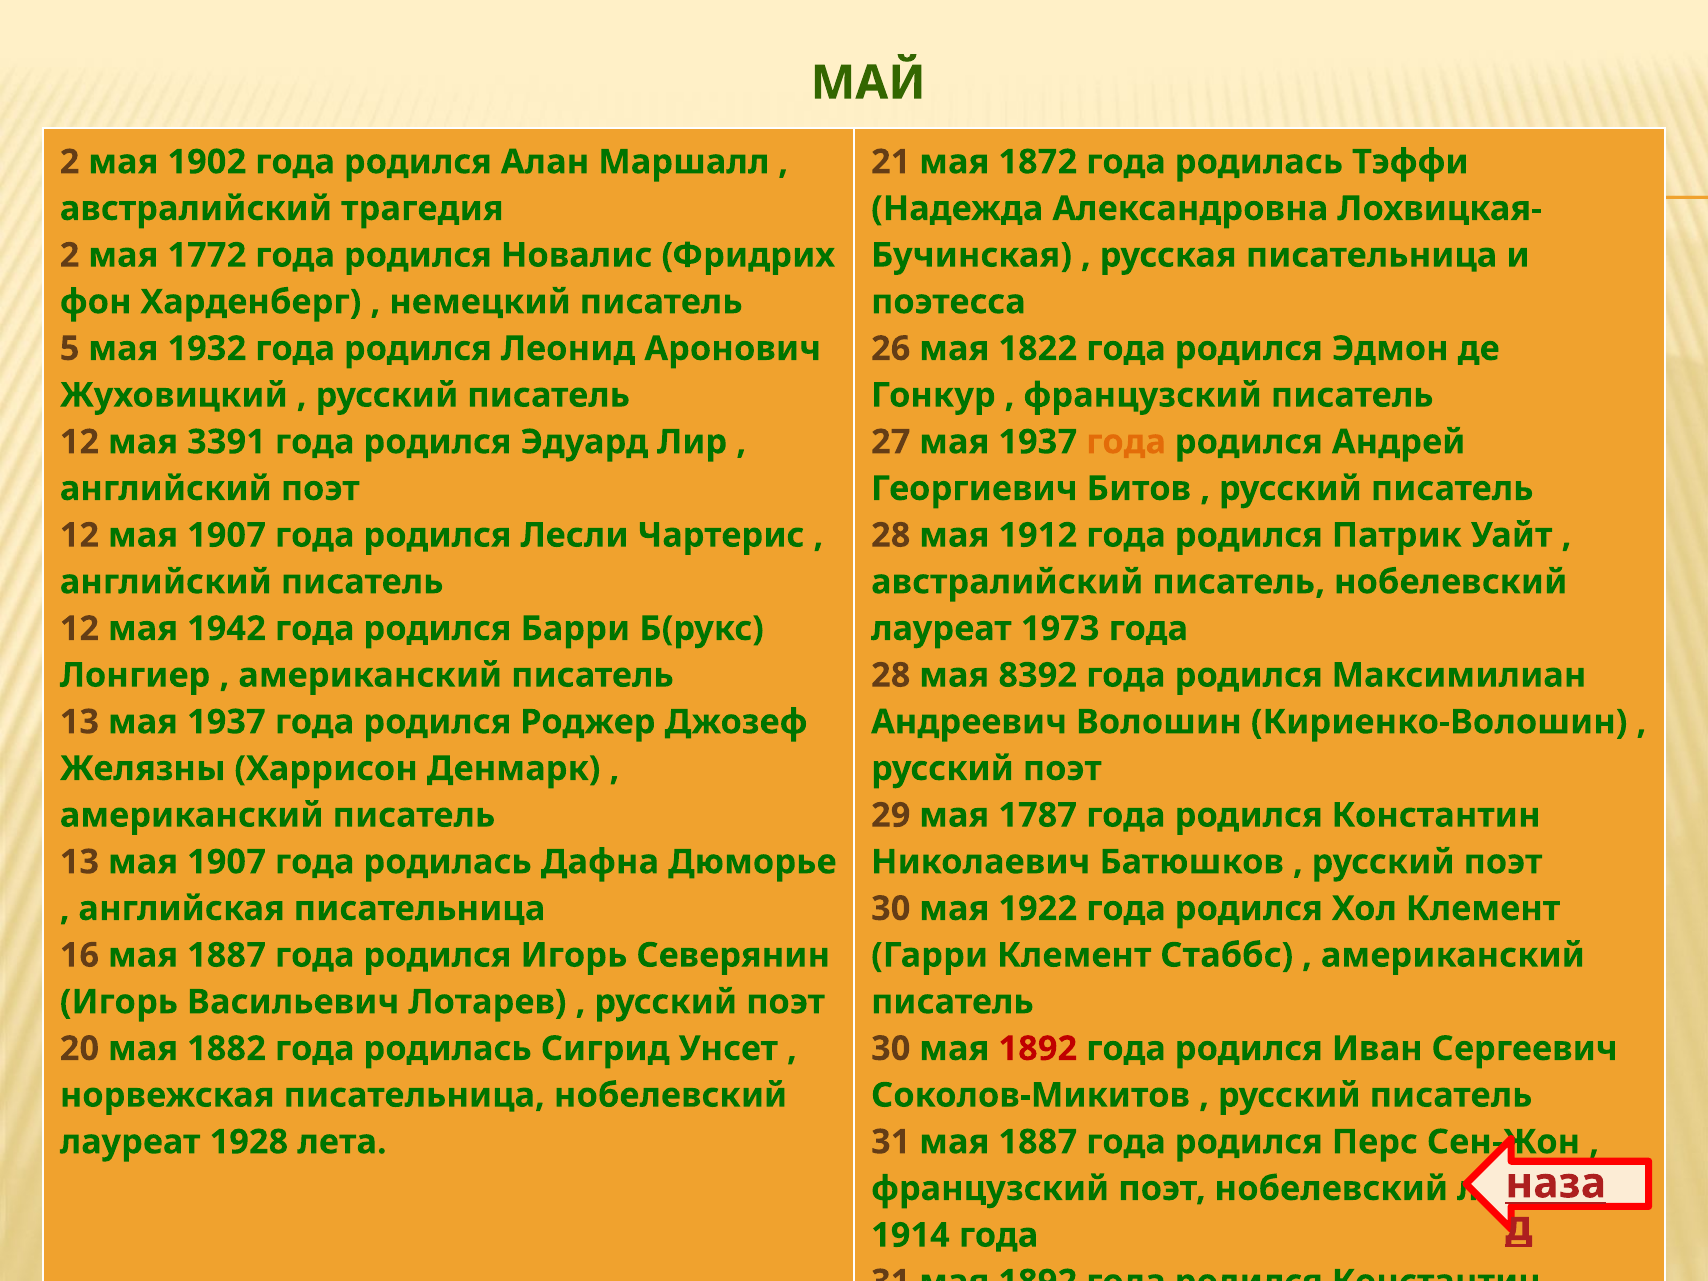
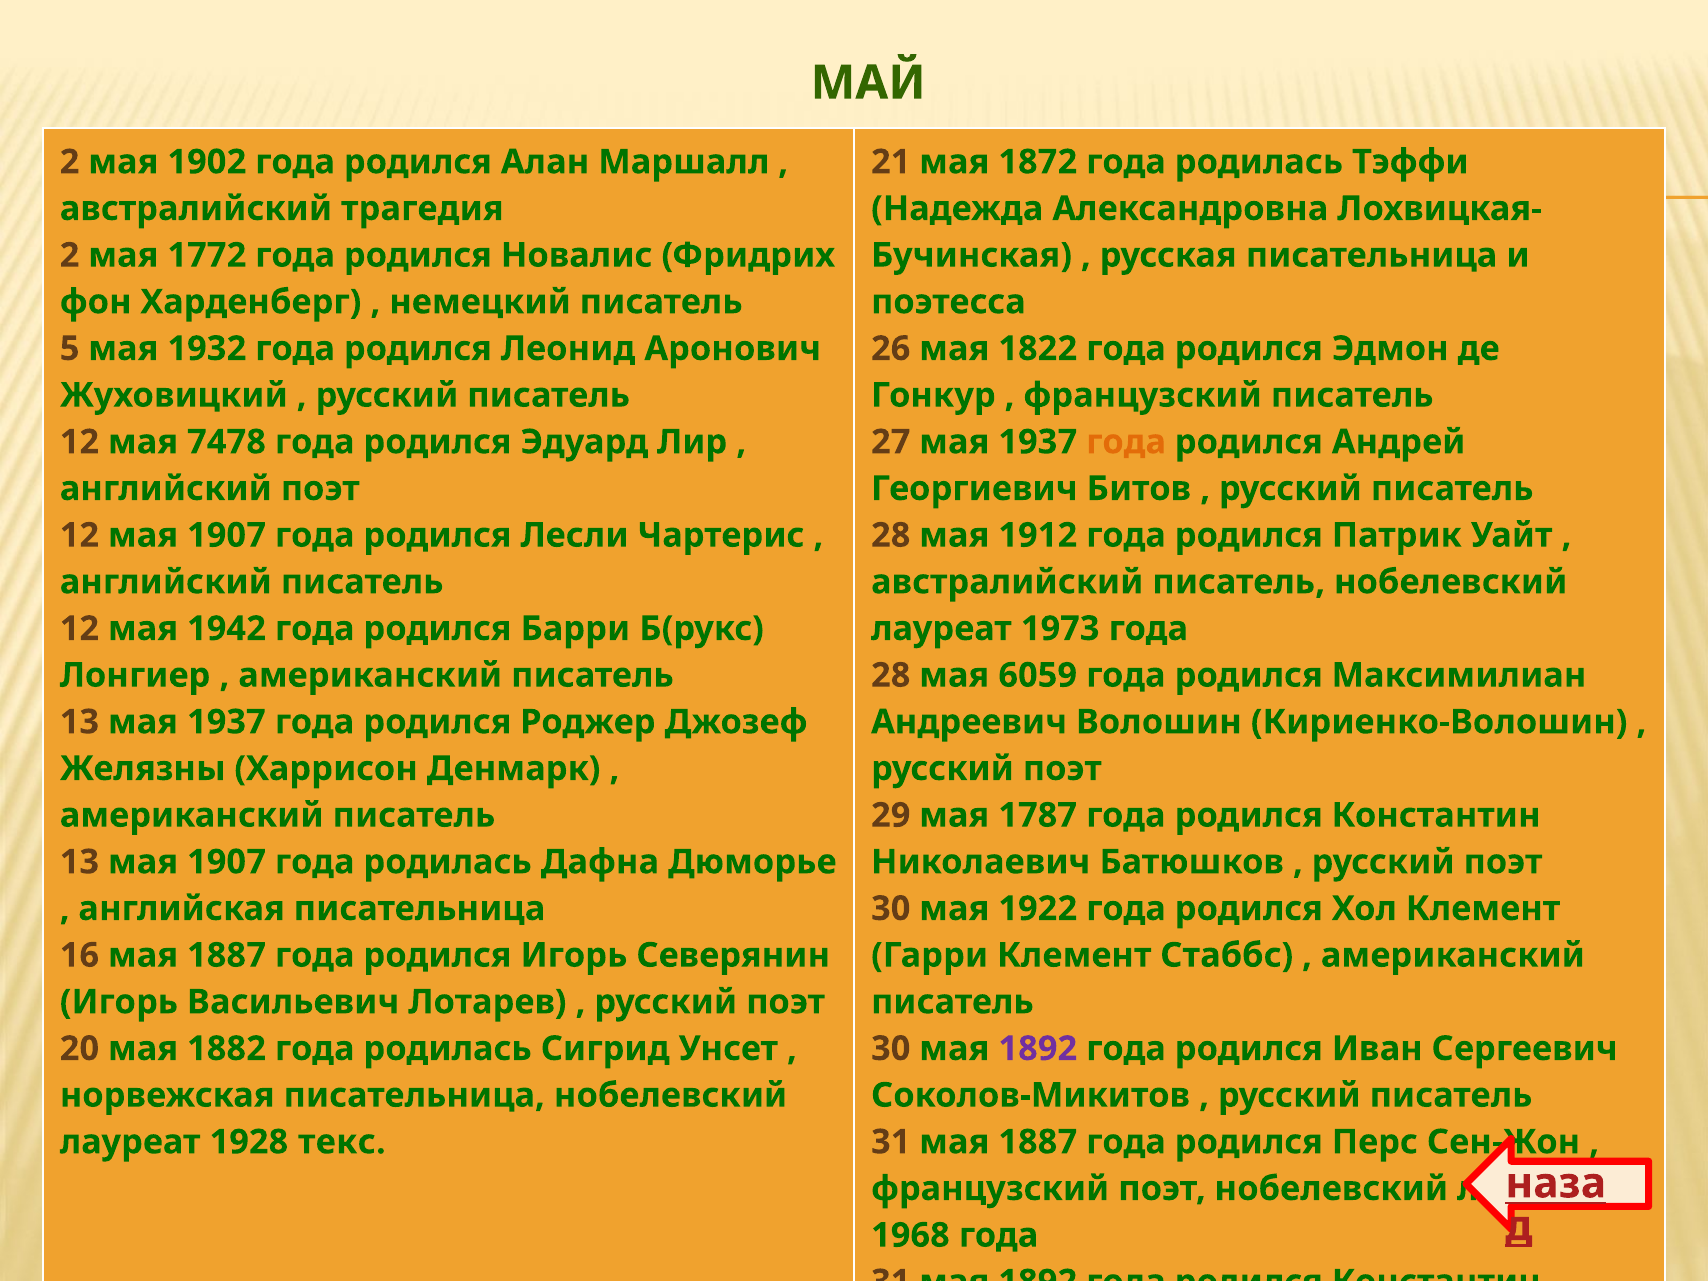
3391: 3391 -> 7478 (227, 442)
8392: 8392 -> 6059 (1038, 675)
1892 colour: red -> purple (1038, 1049)
лета: лета -> текс (342, 1142)
1914: 1914 -> 1968 (910, 1235)
